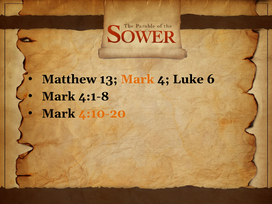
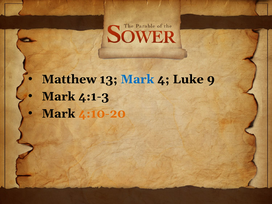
Mark colour: orange -> blue (137, 79)
6: 6 -> 9 (211, 79)
4:1-8: 4:1-8 -> 4:1-3 (94, 96)
